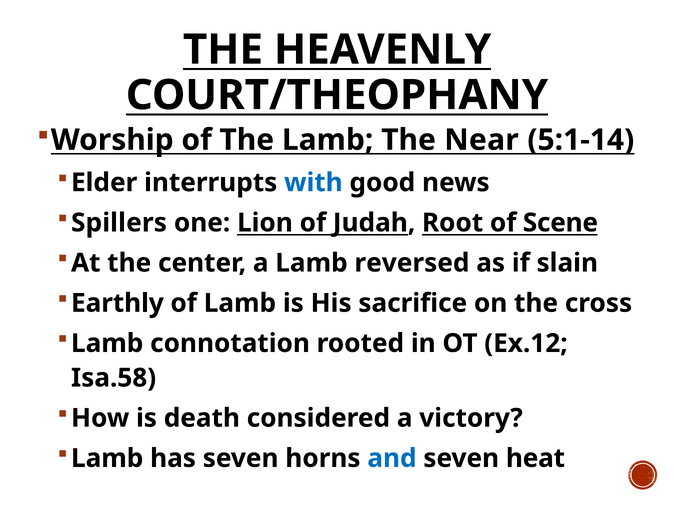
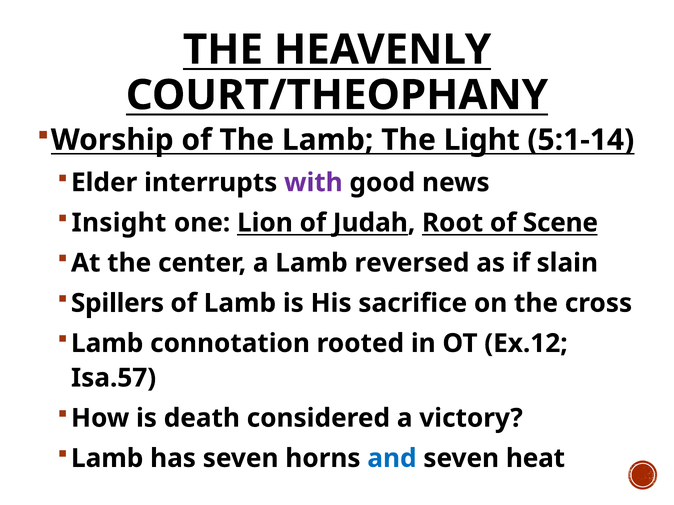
Near: Near -> Light (482, 140)
with colour: blue -> purple (313, 183)
Spillers: Spillers -> Insight (119, 223)
Earthly: Earthly -> Spillers (117, 303)
Isa.58: Isa.58 -> Isa.57 (114, 378)
